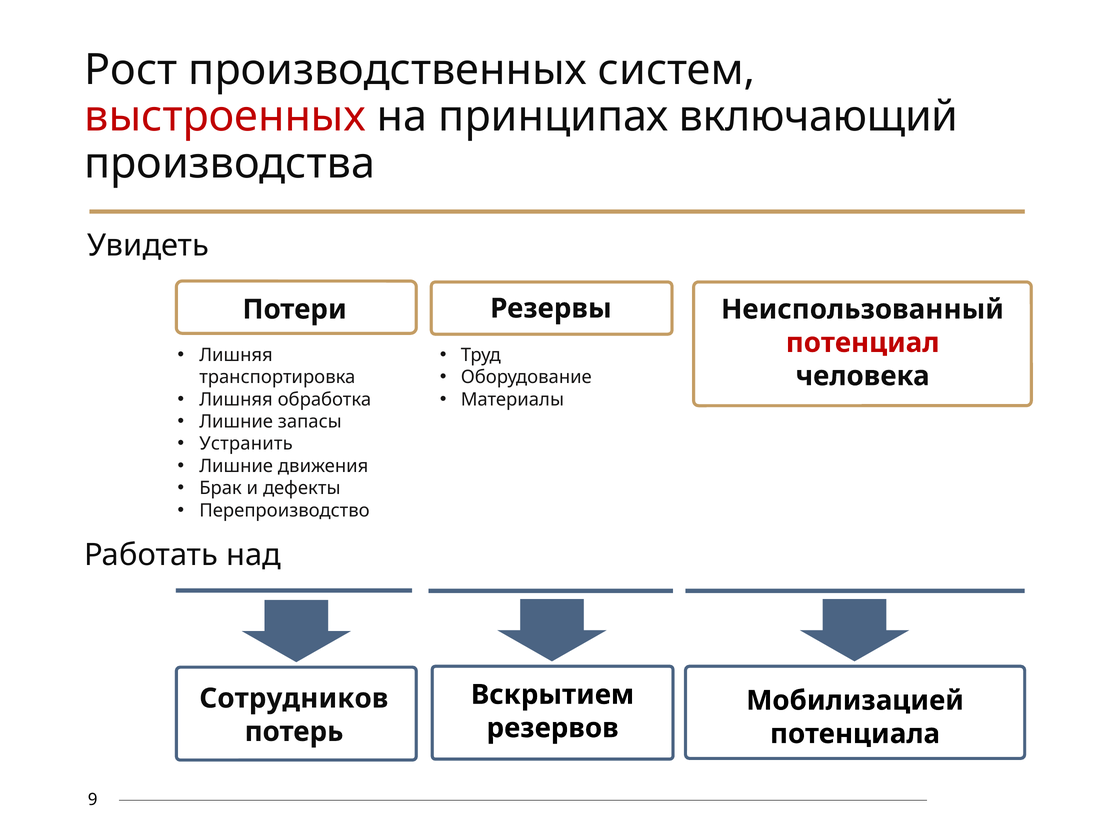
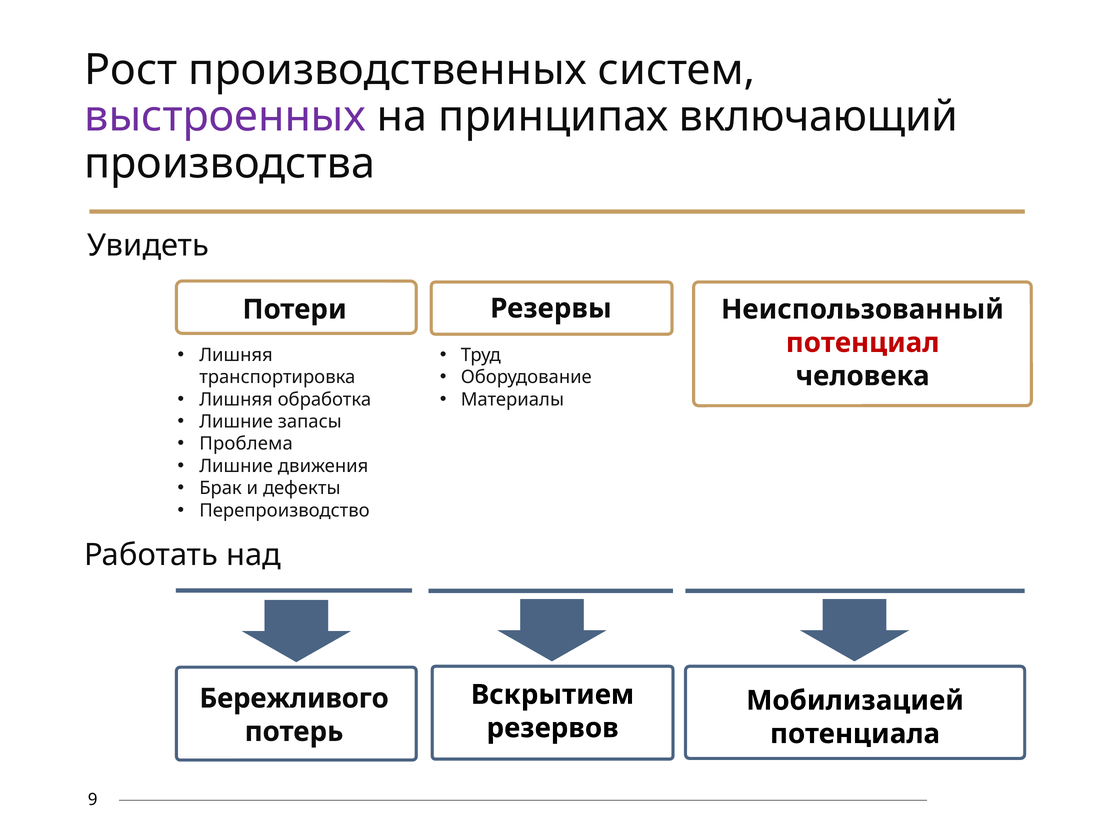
выстроенных colour: red -> purple (225, 117)
Устранить: Устранить -> Проблема (246, 444)
Сотрудников: Сотрудников -> Бережливого (294, 698)
